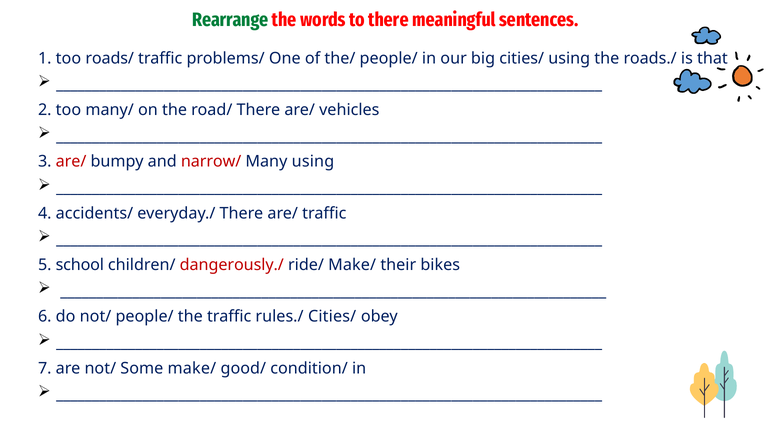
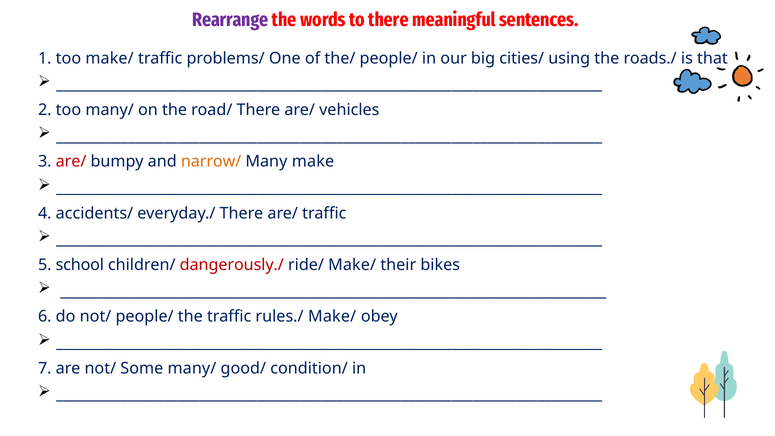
Rearrange colour: green -> purple (230, 20)
too roads/: roads/ -> make/ (110, 58)
narrow/ colour: red -> orange (211, 162)
Many using: using -> make (313, 162)
rules./ Cities/: Cities/ -> Make/ (332, 317)
Some make/: make/ -> many/ (192, 368)
